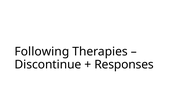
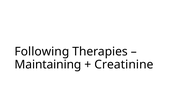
Discontinue: Discontinue -> Maintaining (48, 65)
Responses: Responses -> Creatinine (124, 65)
